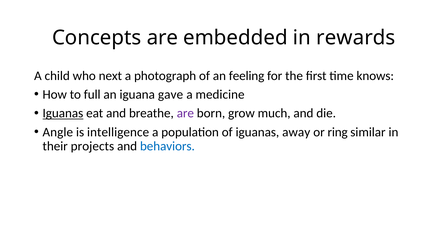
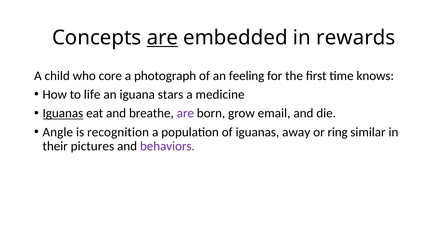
are underline: none -> present (162, 38)
next: next -> core (110, 76)
full: full -> life (92, 95)
gave: gave -> stars (171, 95)
much: much -> email (274, 113)
intelligence: intelligence -> recognition (118, 132)
projects: projects -> pictures (92, 146)
behaviors colour: blue -> purple (167, 146)
